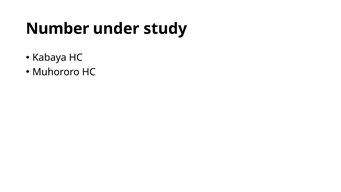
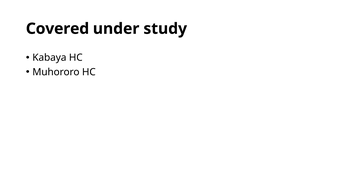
Number: Number -> Covered (57, 29)
